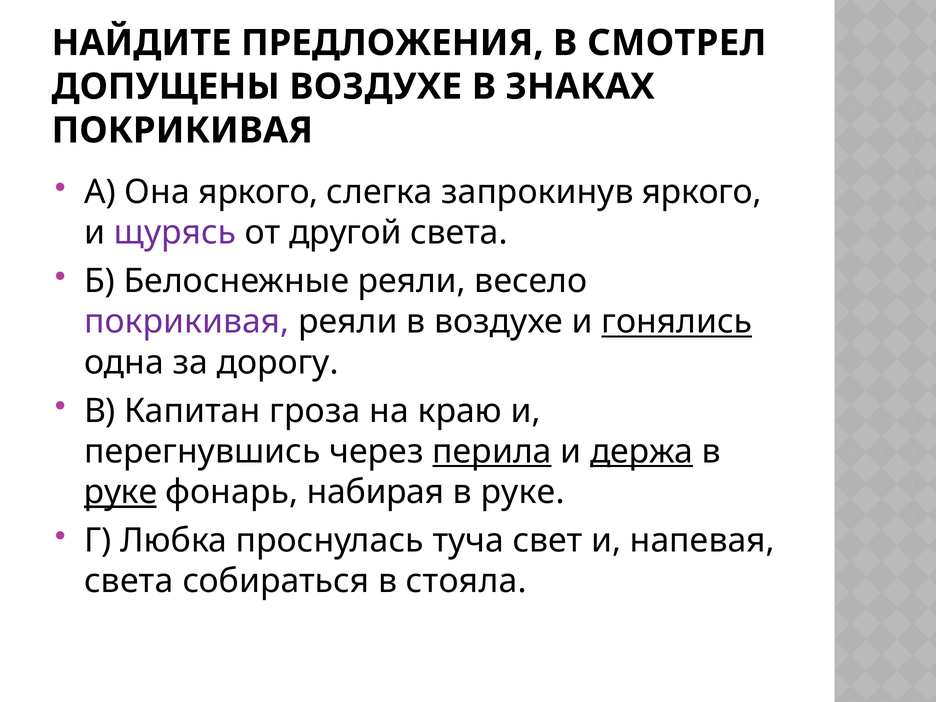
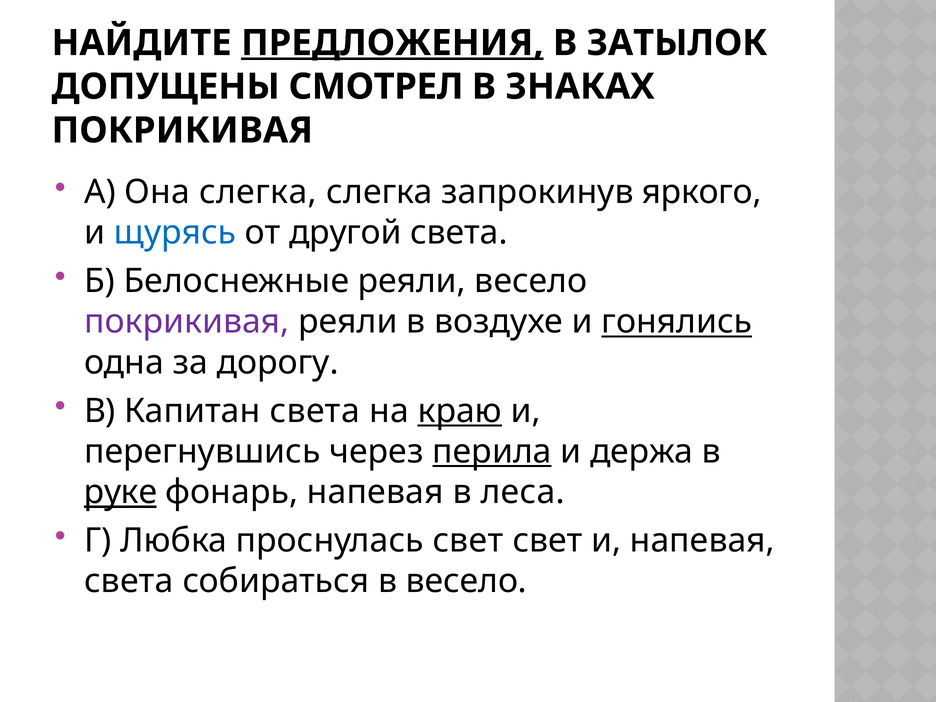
ПРЕДЛОЖЕНИЯ underline: none -> present (392, 43)
СМОТРЕЛ: СМОТРЕЛ -> ЗАТЫЛОК (677, 43)
ДОПУЩЕНЫ ВОЗДУХЕ: ВОЗДУХЕ -> СМОТРЕЛ (376, 87)
Она яркого: яркого -> слегка (258, 192)
щурясь colour: purple -> blue (175, 233)
Капитан гроза: гроза -> света (315, 411)
краю underline: none -> present (460, 411)
держа underline: present -> none (642, 452)
фонарь набирая: набирая -> напевая (375, 492)
руке: руке -> леса (523, 492)
проснулась туча: туча -> свет (468, 541)
в стояла: стояла -> весело (466, 581)
